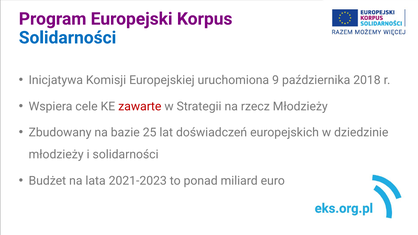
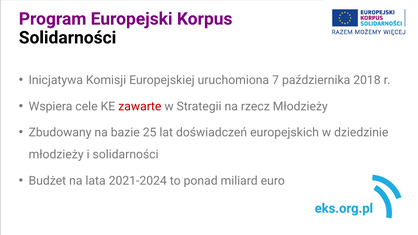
Solidarności colour: blue -> black (68, 38)
9: 9 -> 7 (276, 80)
2021-2023: 2021-2023 -> 2021-2024 (138, 181)
